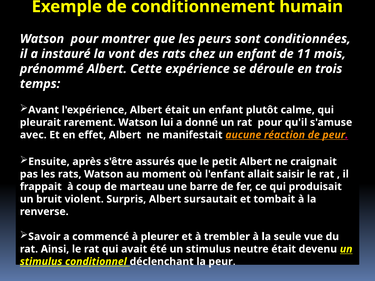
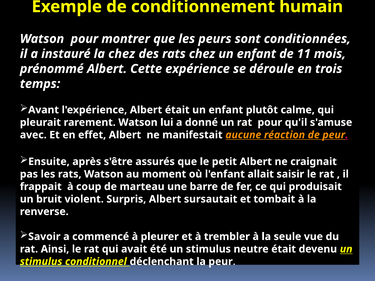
la vont: vont -> chez (122, 54)
